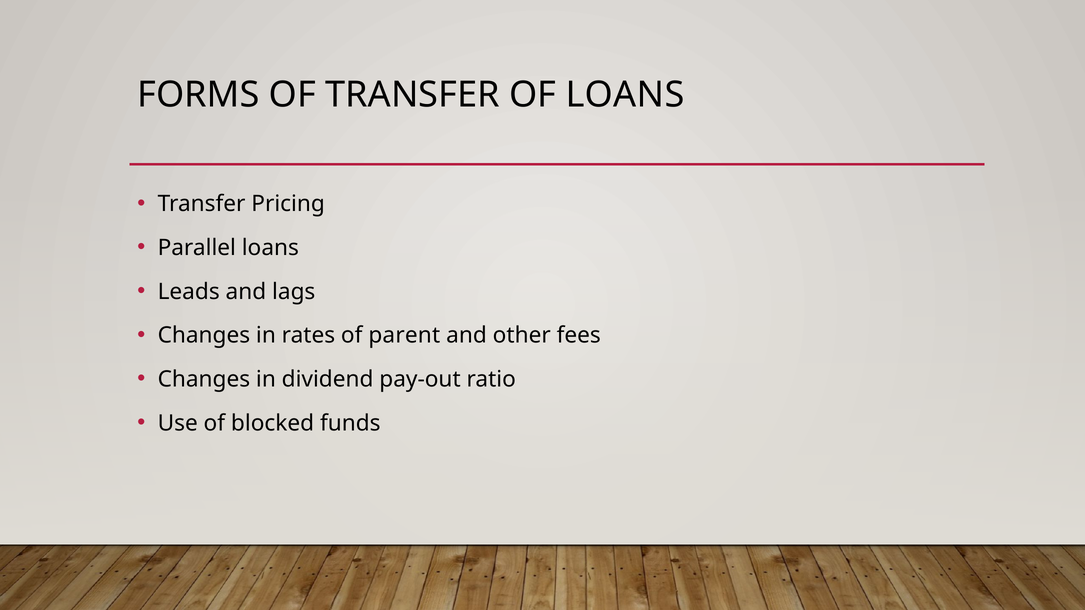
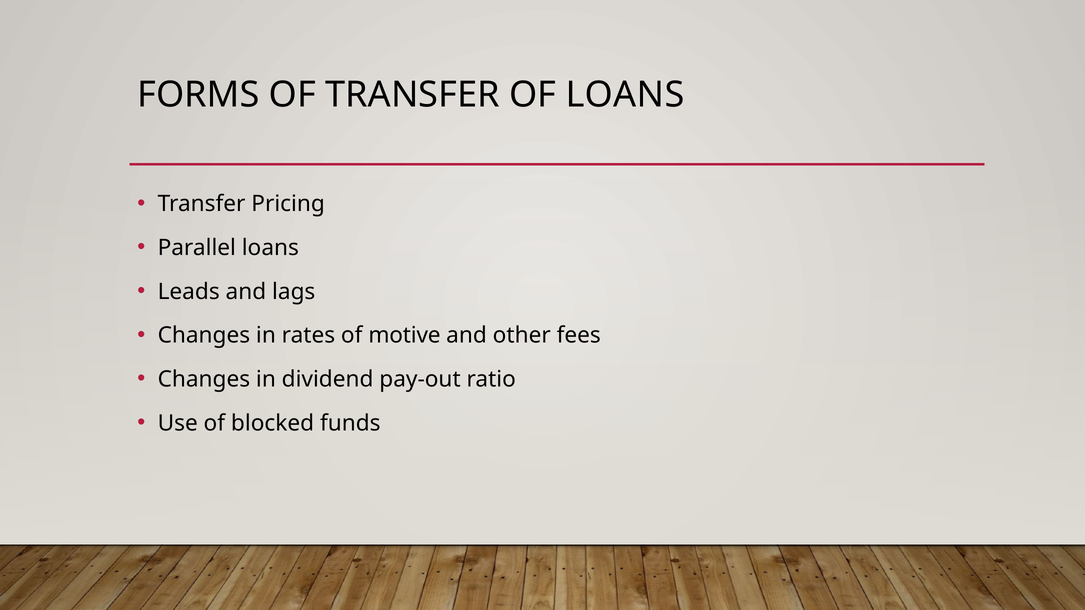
parent: parent -> motive (404, 336)
